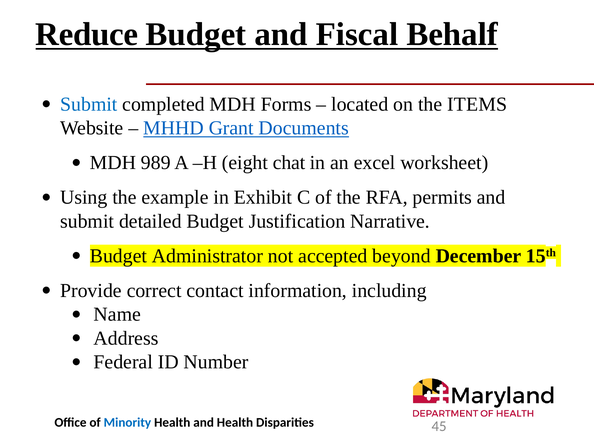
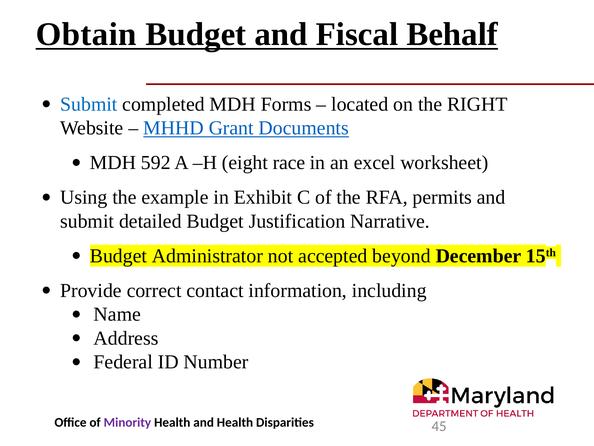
Reduce: Reduce -> Obtain (86, 34)
ITEMS: ITEMS -> RIGHT (477, 104)
989: 989 -> 592 (156, 163)
chat: chat -> race (289, 163)
Minority colour: blue -> purple (127, 422)
